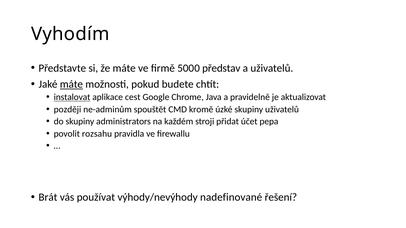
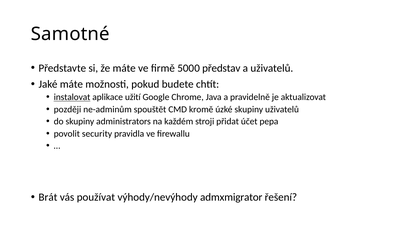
Vyhodím: Vyhodím -> Samotné (70, 34)
máte underline: present -> none (71, 84)
cest: cest -> užití (133, 97)
rozsahu: rozsahu -> security (97, 134)
nadefinované: nadefinované -> admxmigrator (231, 198)
